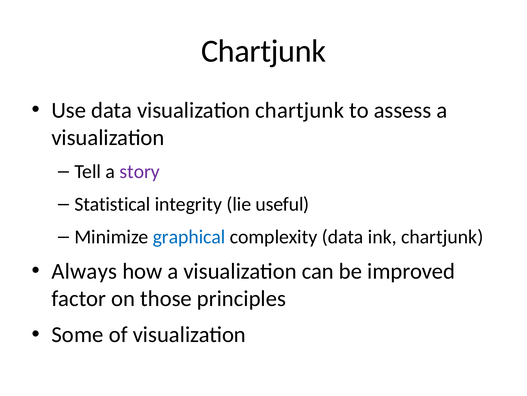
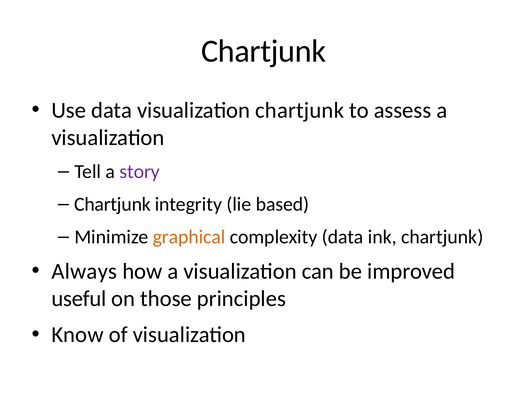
Statistical: Statistical -> Chartjunk (112, 204)
useful: useful -> based (282, 204)
graphical colour: blue -> orange (189, 236)
factor: factor -> useful (79, 298)
Some: Some -> Know (77, 334)
